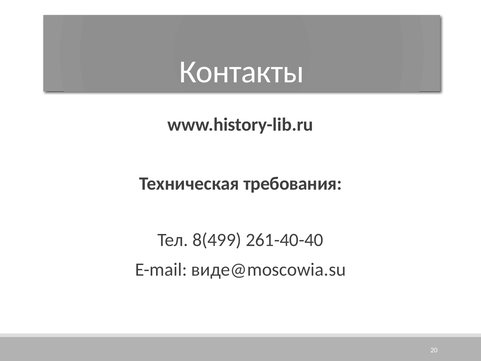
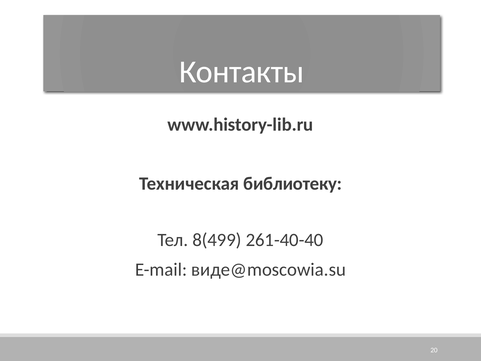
требования: требования -> библиотеку (293, 184)
